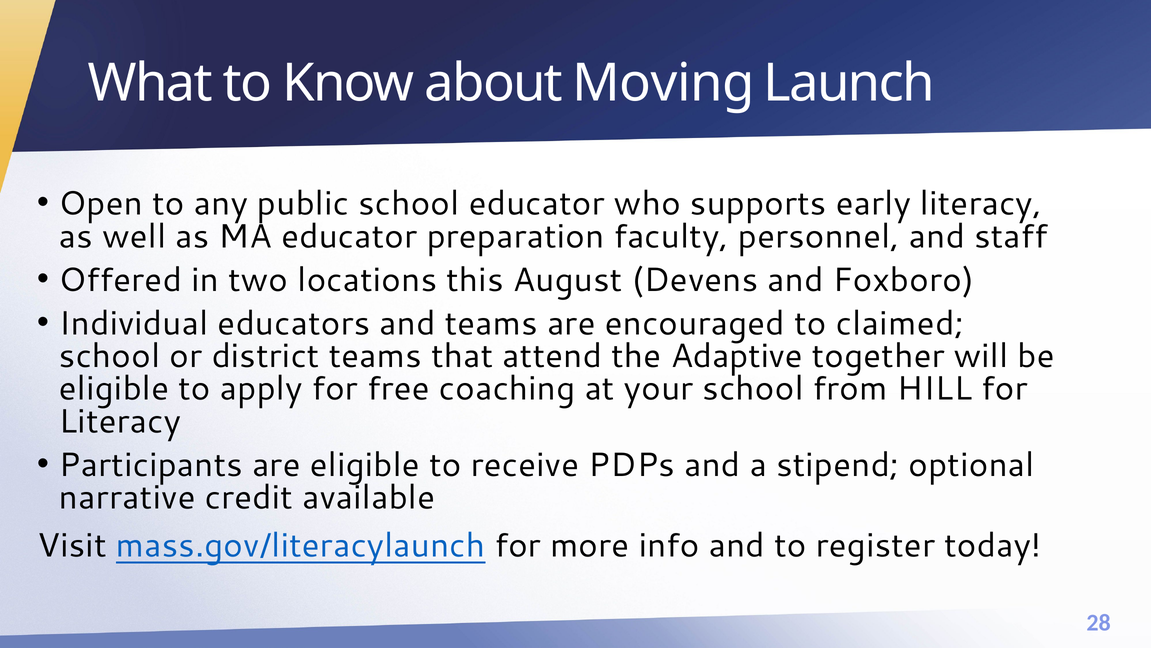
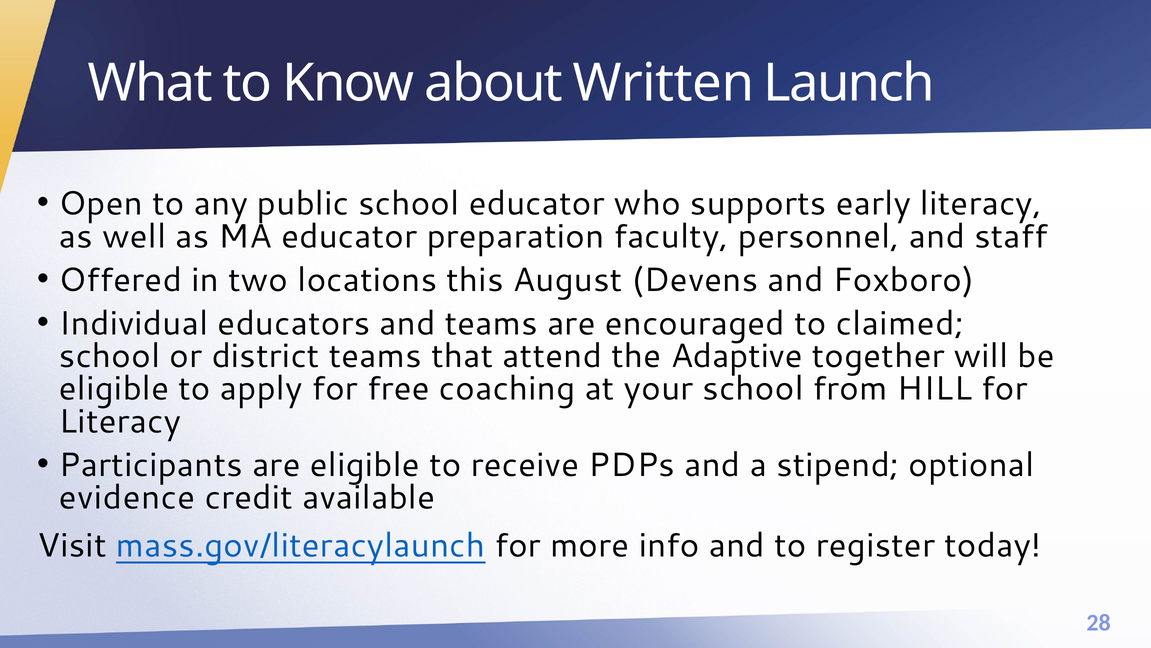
Moving: Moving -> Written (663, 83)
narrative: narrative -> evidence (127, 497)
